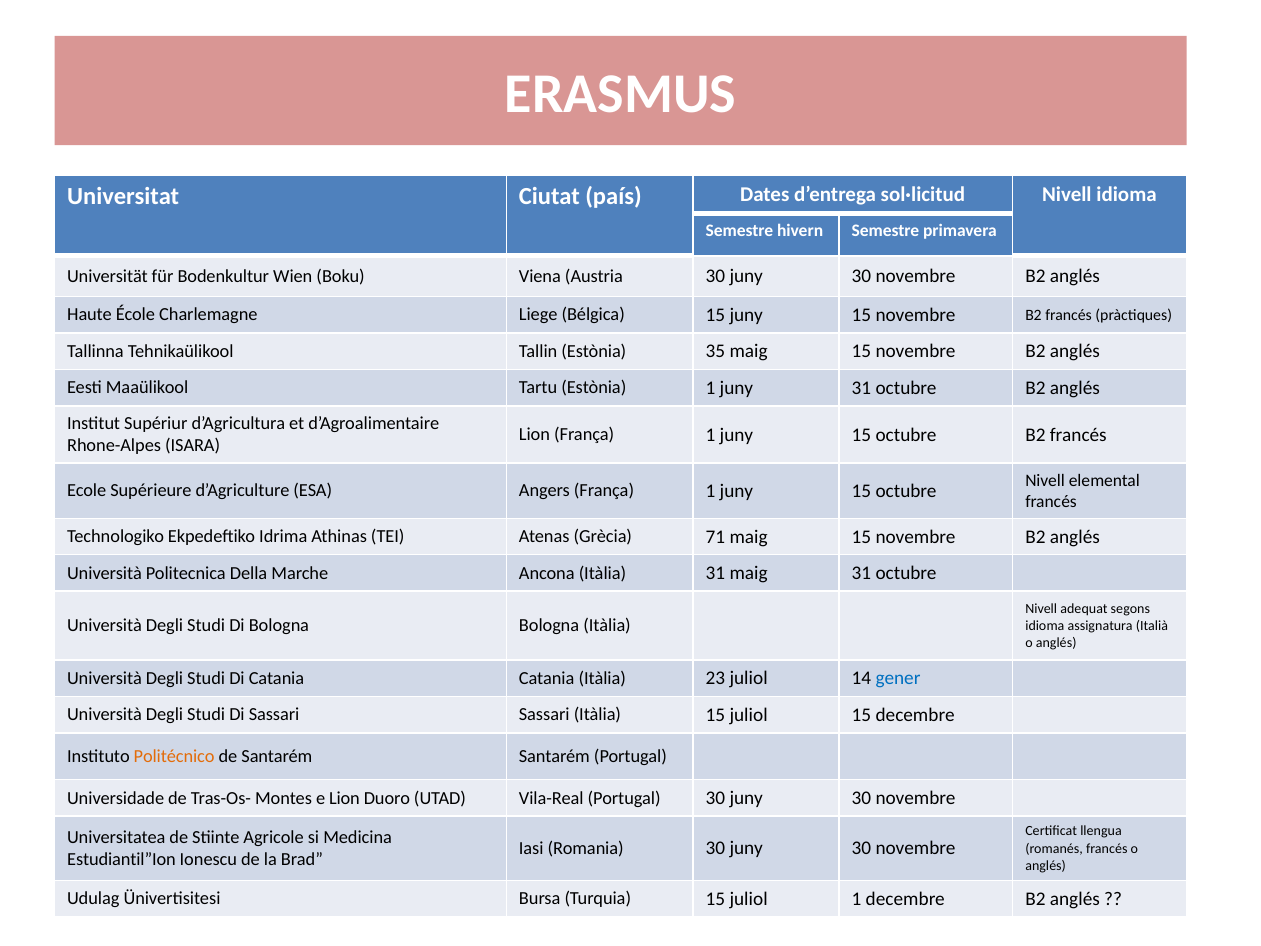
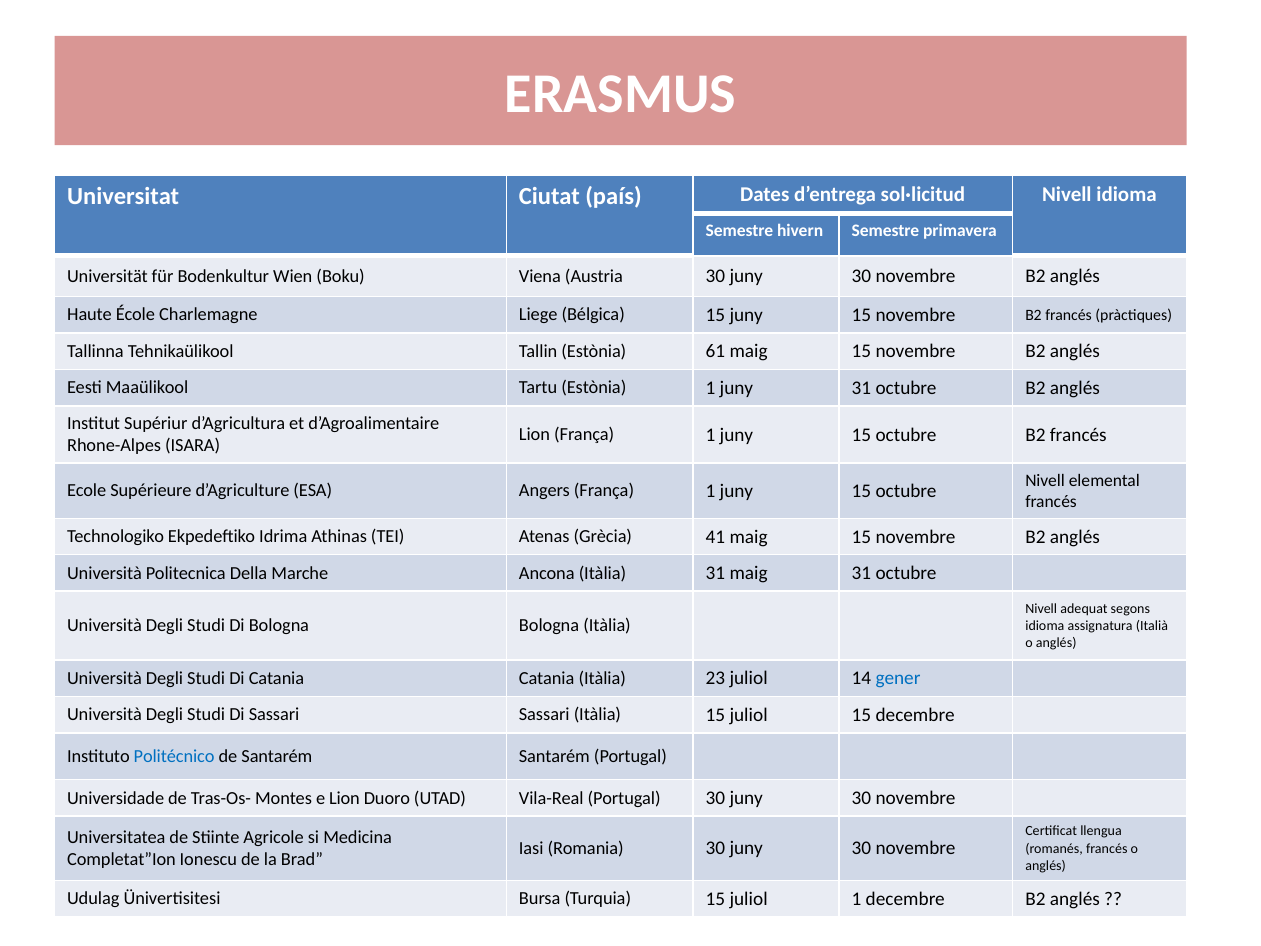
35: 35 -> 61 (715, 351)
71: 71 -> 41 (715, 537)
Politécnico colour: orange -> blue (174, 756)
Estudiantil”Ion: Estudiantil”Ion -> Completat”Ion (121, 859)
